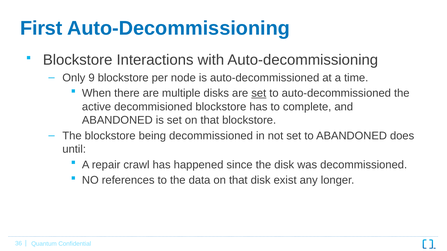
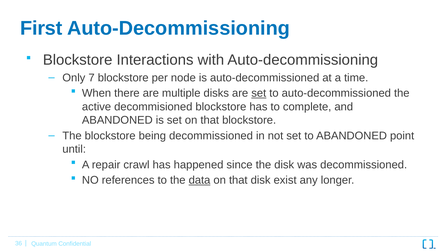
9: 9 -> 7 (92, 78)
does: does -> point (402, 136)
data underline: none -> present (200, 181)
